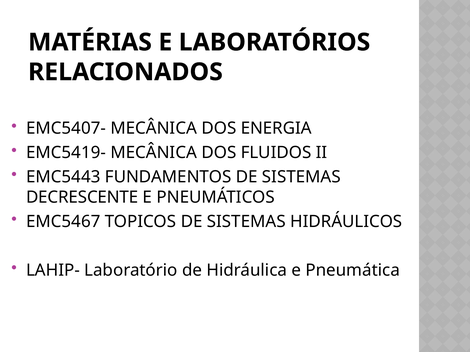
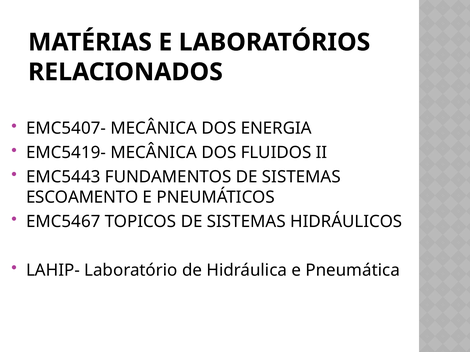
DECRESCENTE: DECRESCENTE -> ESCOAMENTO (82, 198)
